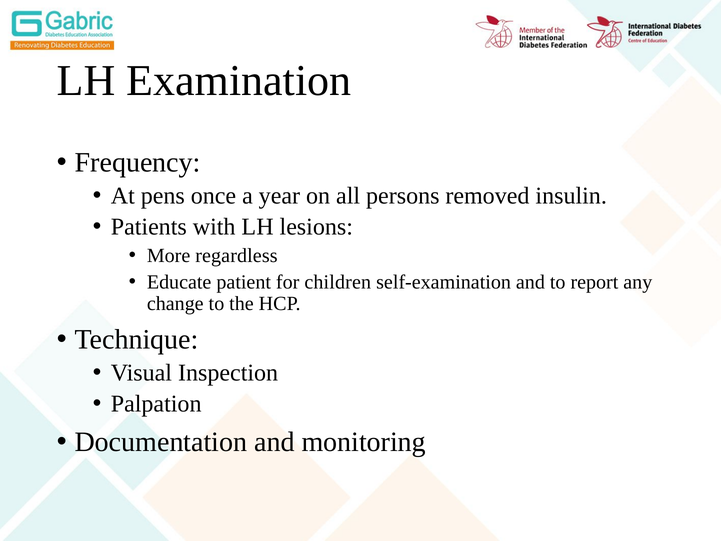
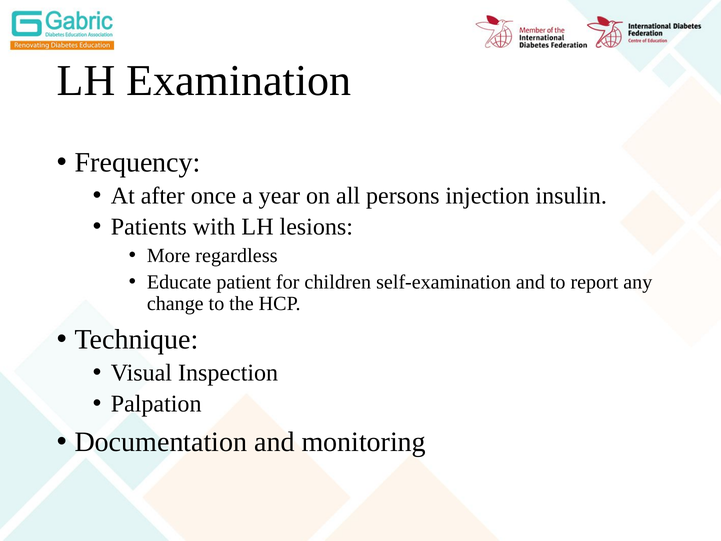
pens: pens -> after (163, 196)
removed: removed -> injection (487, 196)
